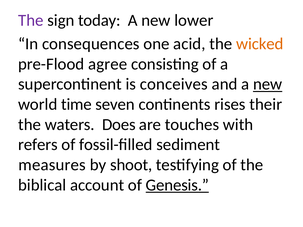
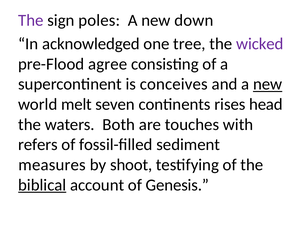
today: today -> poles (99, 20)
lower: lower -> down (194, 20)
consequences: consequences -> acknowledged (91, 44)
acid: acid -> tree (189, 44)
wicked colour: orange -> purple (260, 44)
time: time -> melt (76, 104)
their: their -> head (266, 104)
Does: Does -> Both (119, 125)
biblical underline: none -> present (42, 185)
Genesis underline: present -> none (177, 185)
